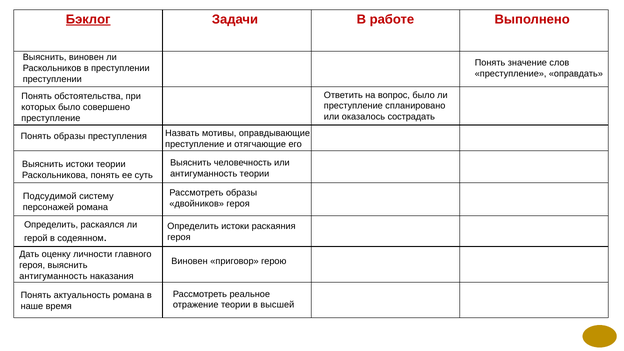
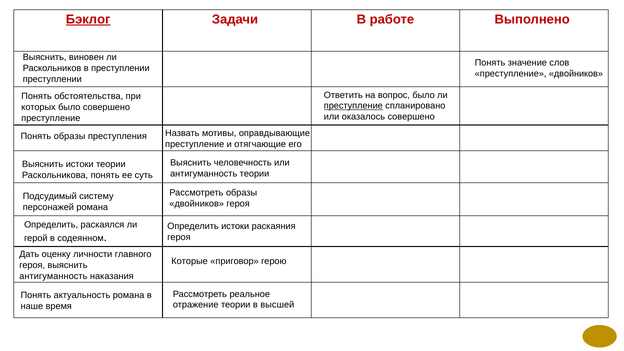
преступление оправдать: оправдать -> двойников (576, 74)
преступление underline: none -> present (353, 106)
оказалось сострадать: сострадать -> совершено (411, 117)
Подсудимой: Подсудимой -> Подсудимый (50, 196)
Виновен: Виновен -> Которые (190, 261)
